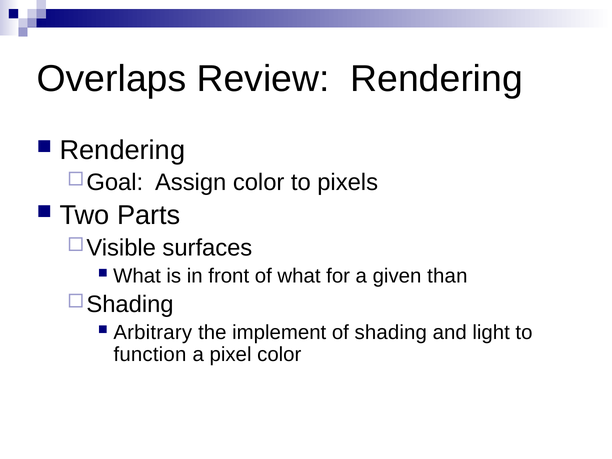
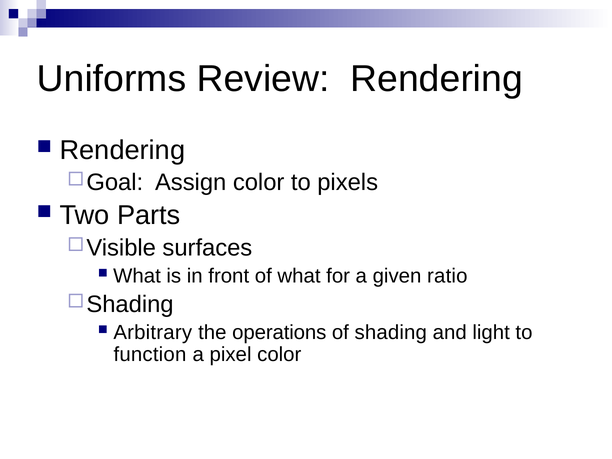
Overlaps: Overlaps -> Uniforms (112, 79)
than: than -> ratio (447, 276)
implement: implement -> operations (279, 332)
